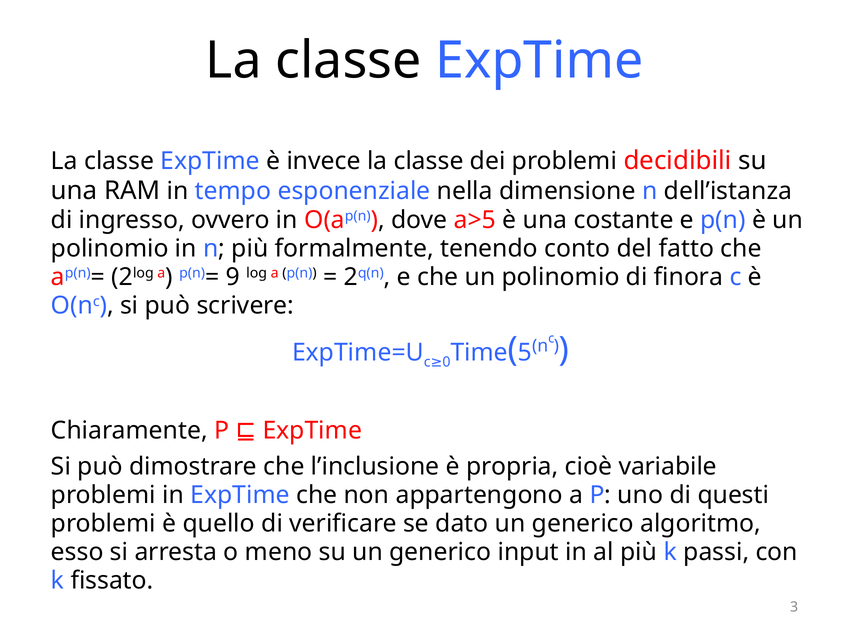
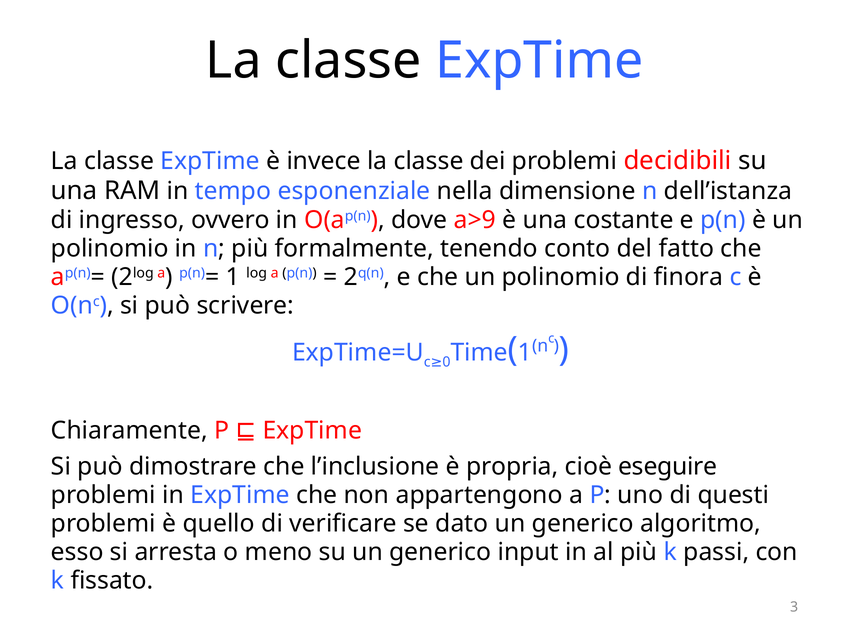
a>5: a>5 -> a>9 (475, 220)
p(n)= 9: 9 -> 1 (233, 277)
5: 5 -> 1 (525, 352)
variabile: variabile -> eseguire (668, 466)
